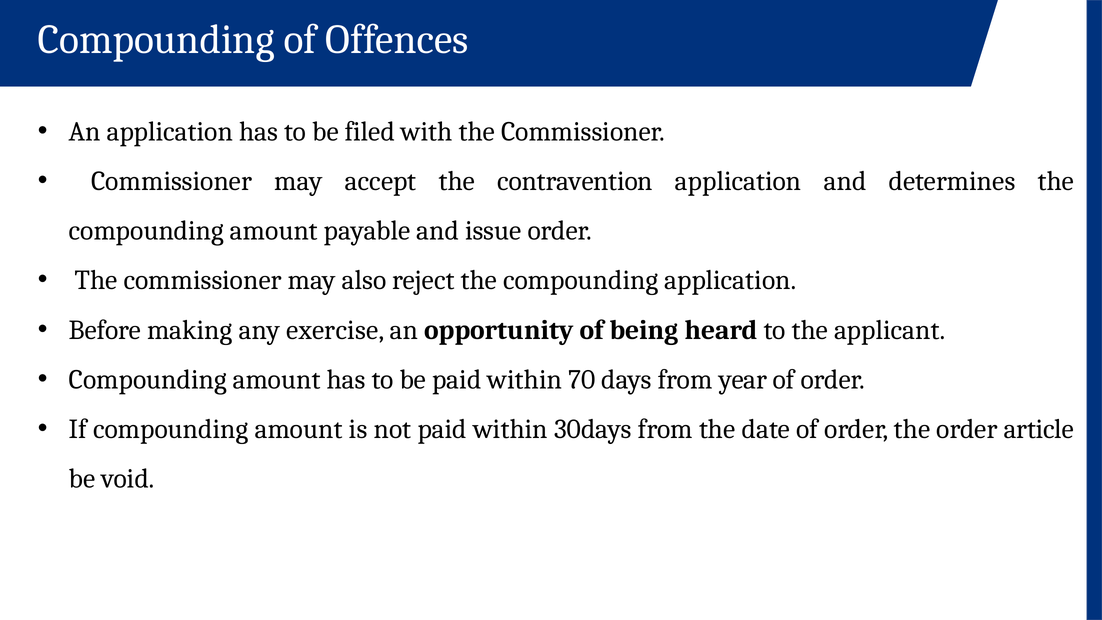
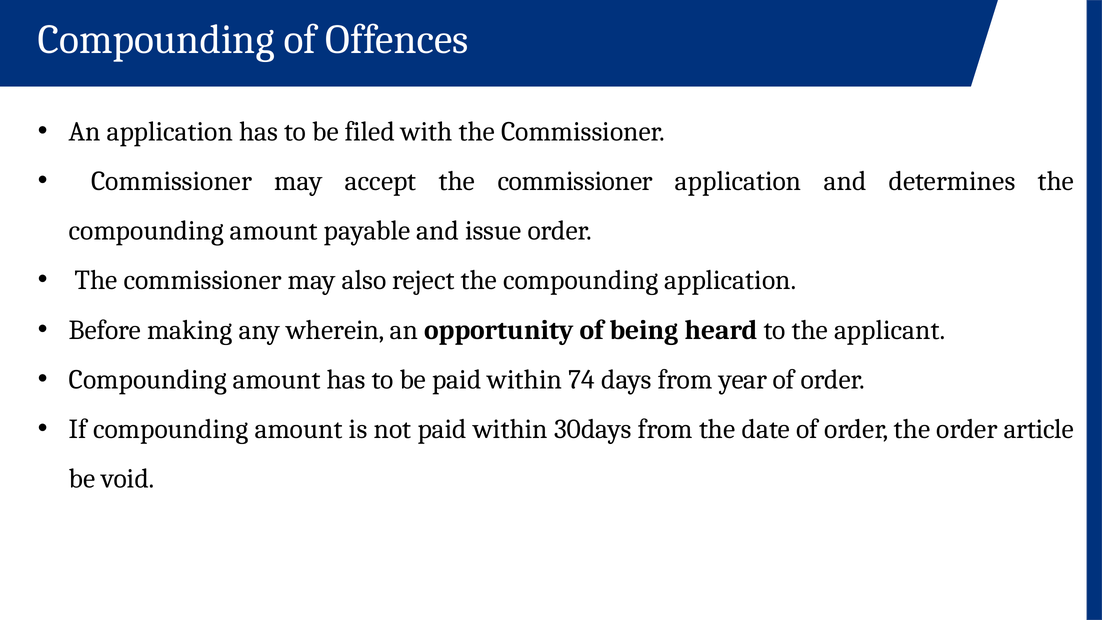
accept the contravention: contravention -> commissioner (575, 181)
exercise: exercise -> wherein (335, 330)
70: 70 -> 74 (582, 379)
